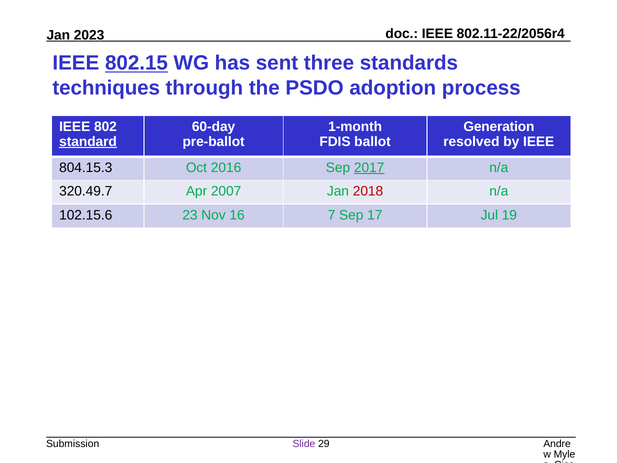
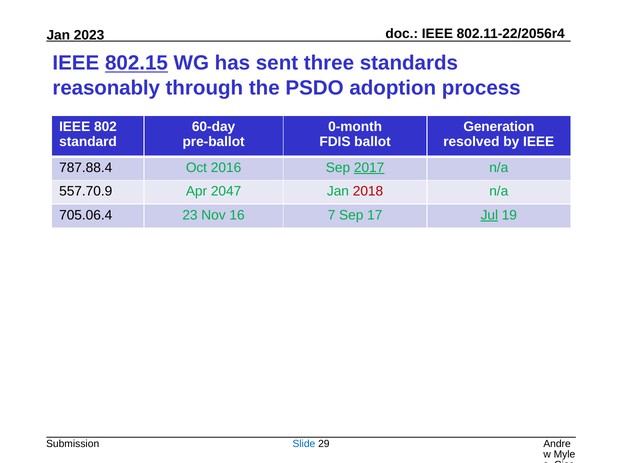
techniques: techniques -> reasonably (106, 88)
1-month: 1-month -> 0-month (355, 126)
standard underline: present -> none (88, 142)
804.15.3: 804.15.3 -> 787.88.4 (86, 167)
320.49.7: 320.49.7 -> 557.70.9 (86, 191)
2007: 2007 -> 2047 (226, 191)
102.15.6: 102.15.6 -> 705.06.4 (86, 215)
Jul underline: none -> present (489, 215)
Slide colour: purple -> blue (304, 444)
